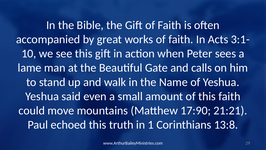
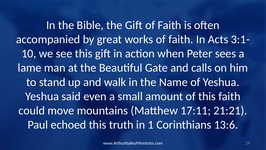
17:90: 17:90 -> 17:11 (196, 110)
13:8: 13:8 -> 13:6 (226, 125)
